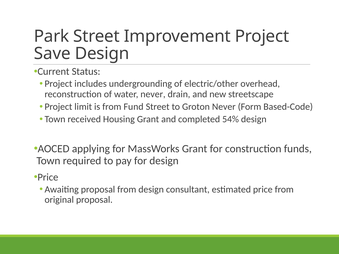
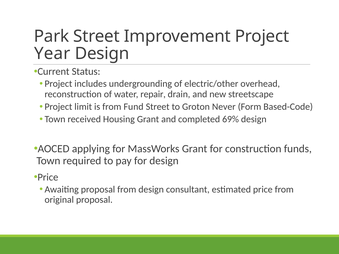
Save: Save -> Year (52, 54)
water never: never -> repair (153, 94)
54%: 54% -> 69% (231, 119)
